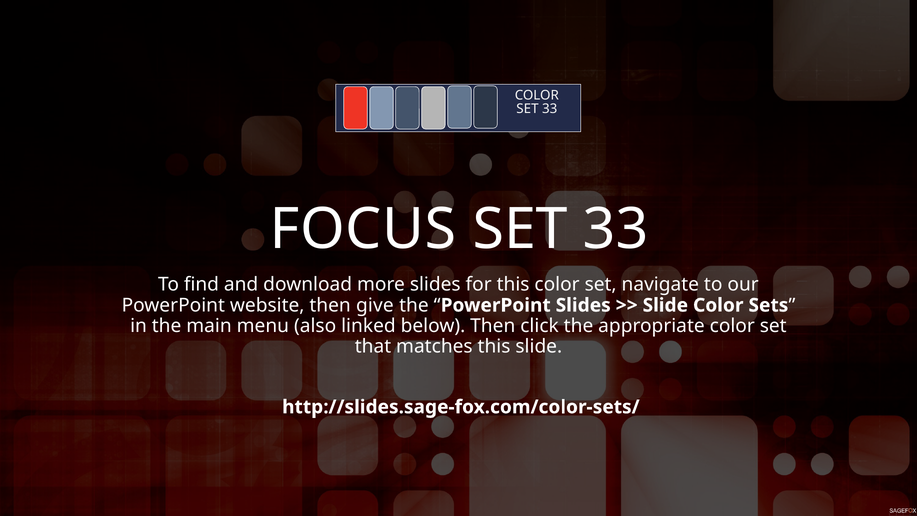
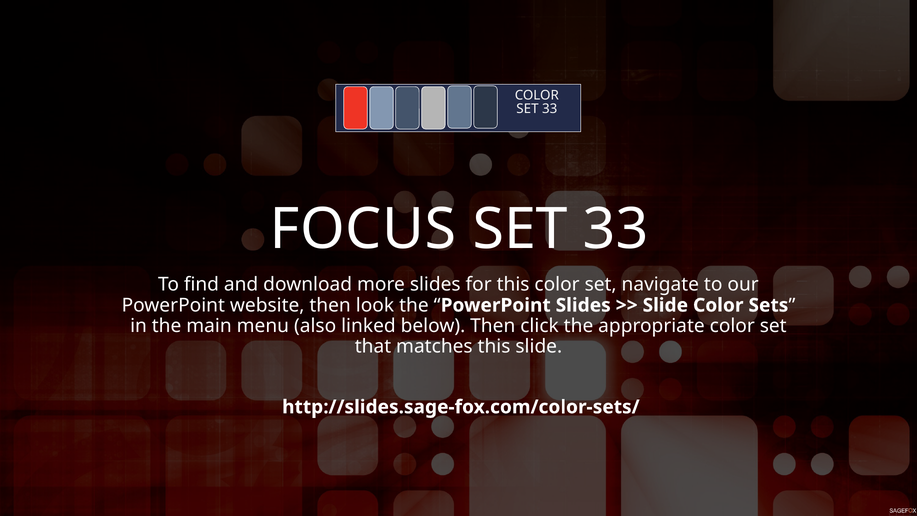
give: give -> look (375, 305)
